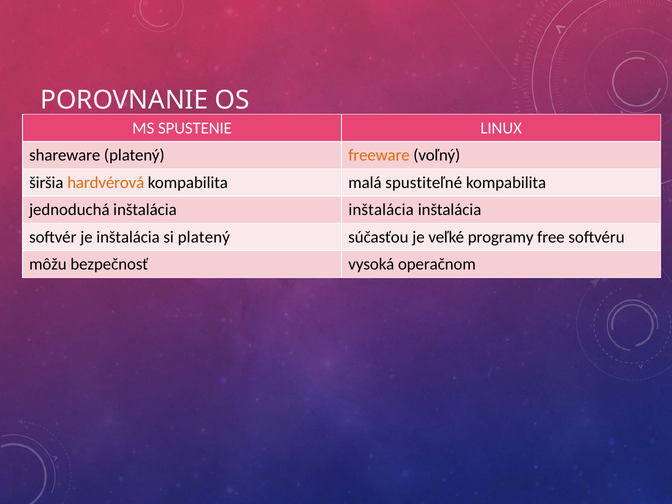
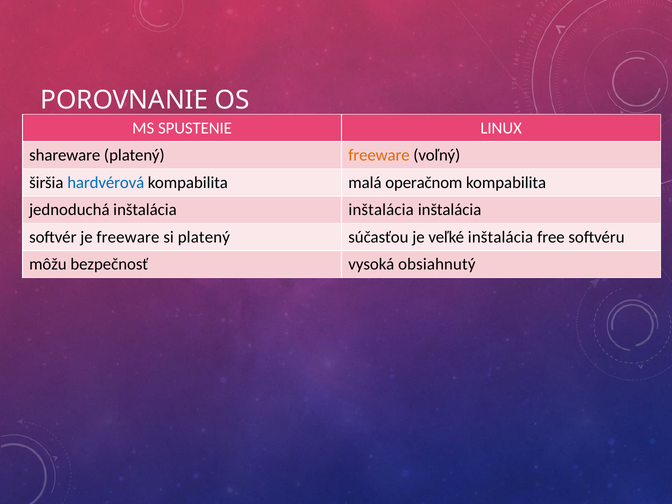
hardvérová colour: orange -> blue (106, 183)
spustiteľné: spustiteľné -> operačnom (424, 183)
je inštalácia: inštalácia -> freeware (128, 237)
veľké programy: programy -> inštalácia (501, 237)
operačnom: operačnom -> obsiahnutý (437, 264)
